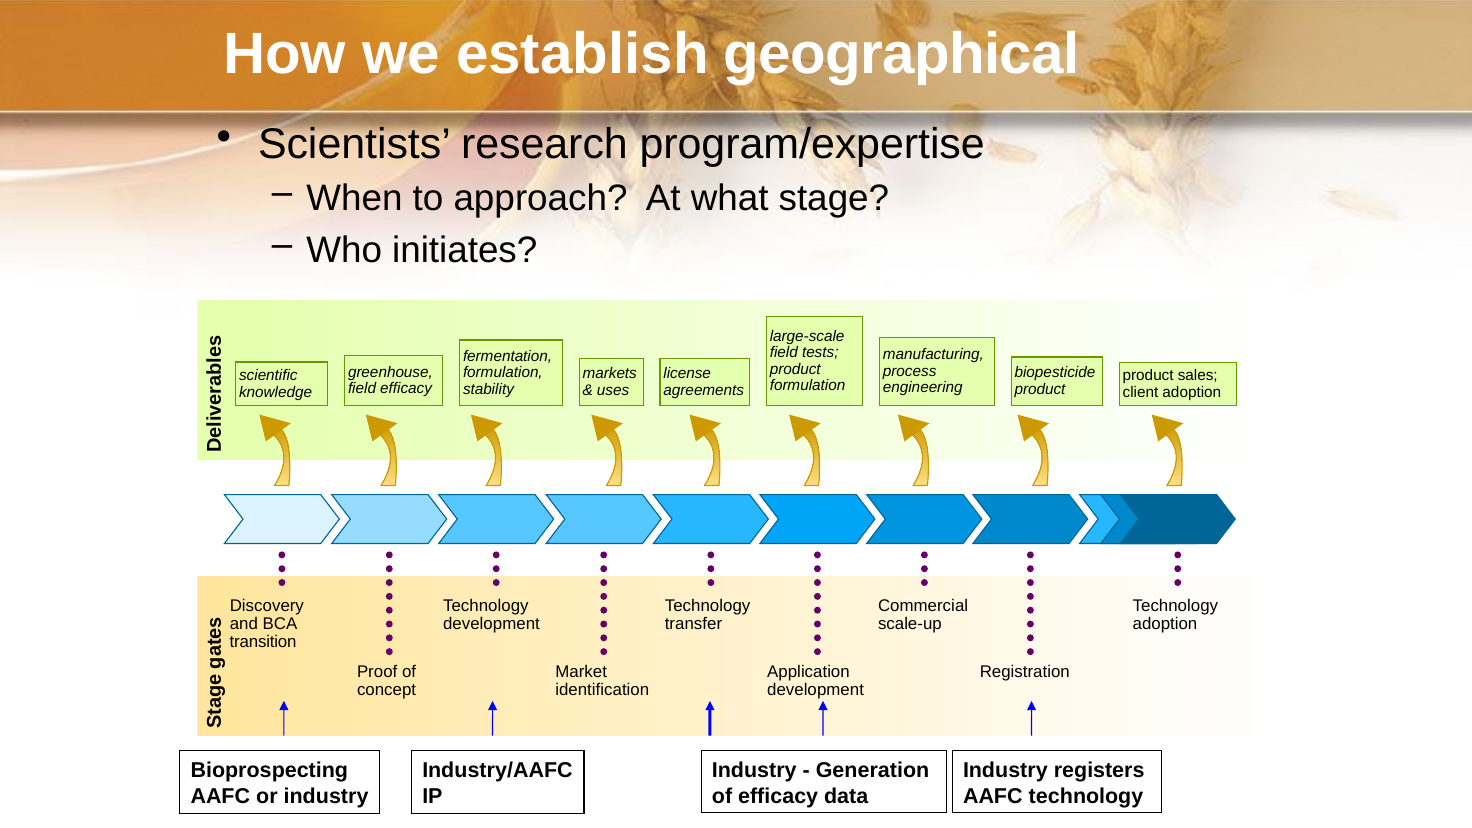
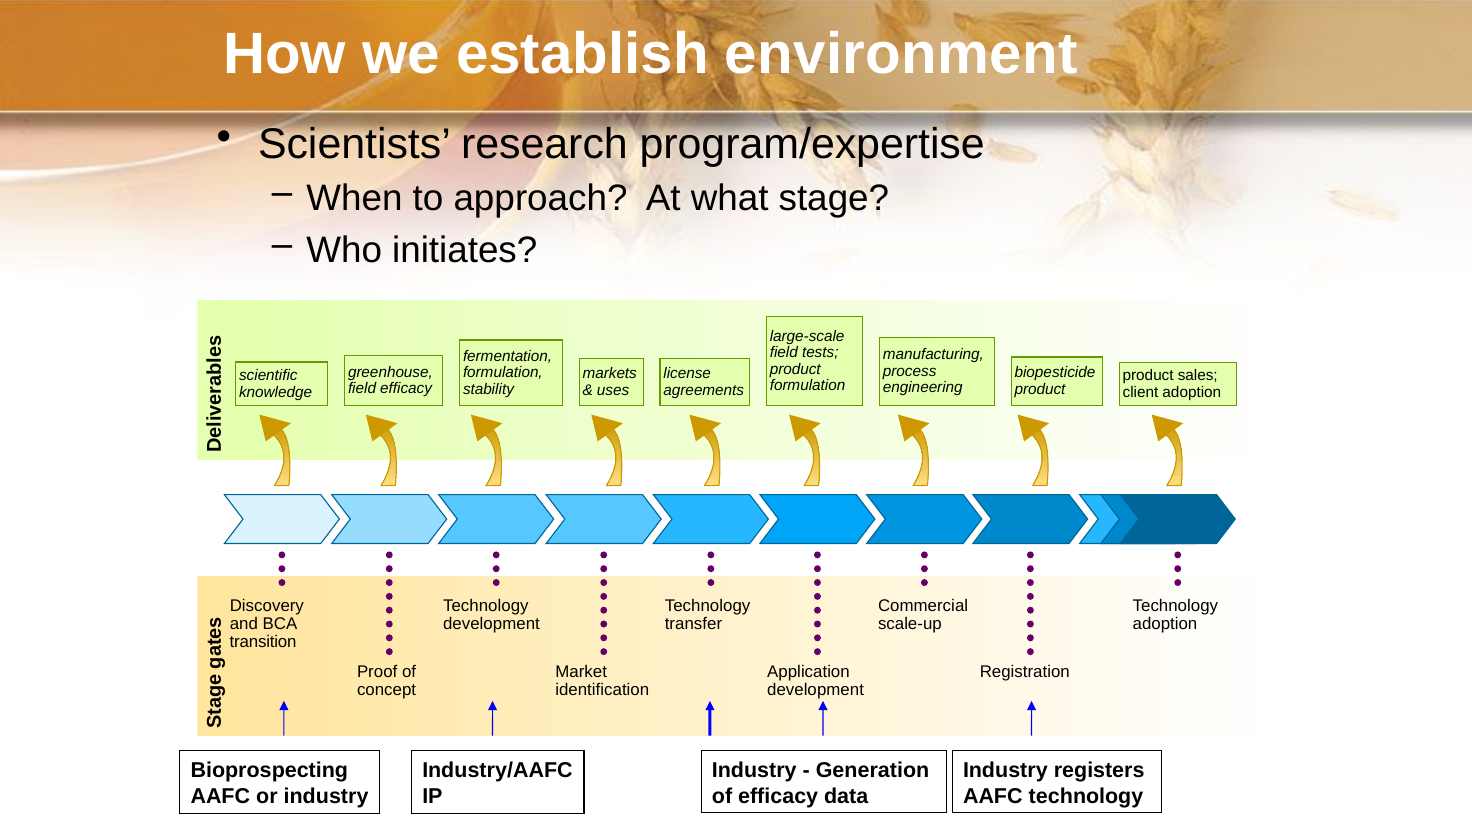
geographical: geographical -> environment (901, 54)
